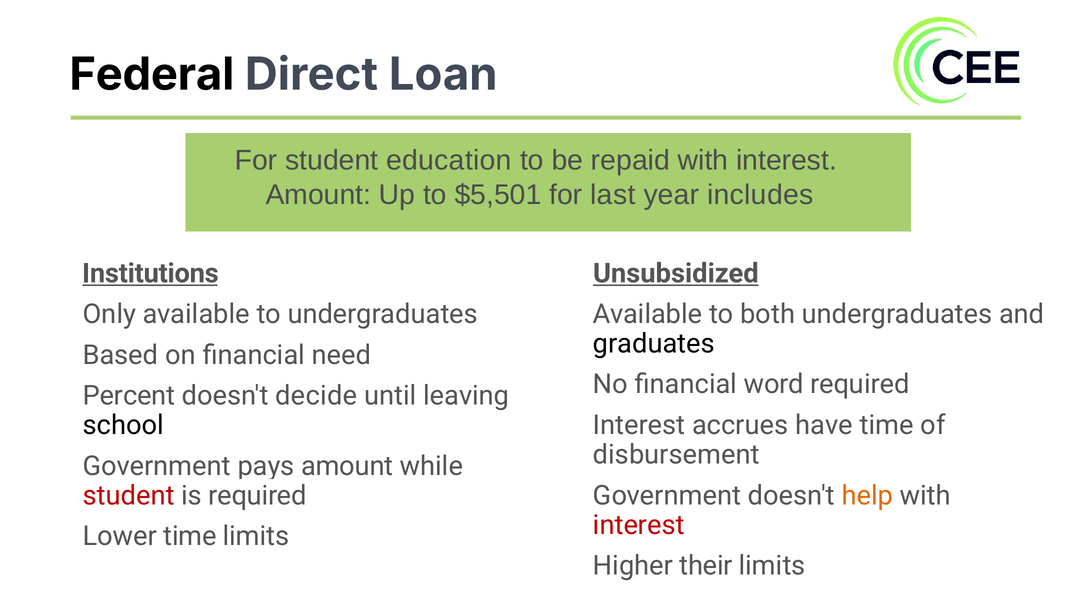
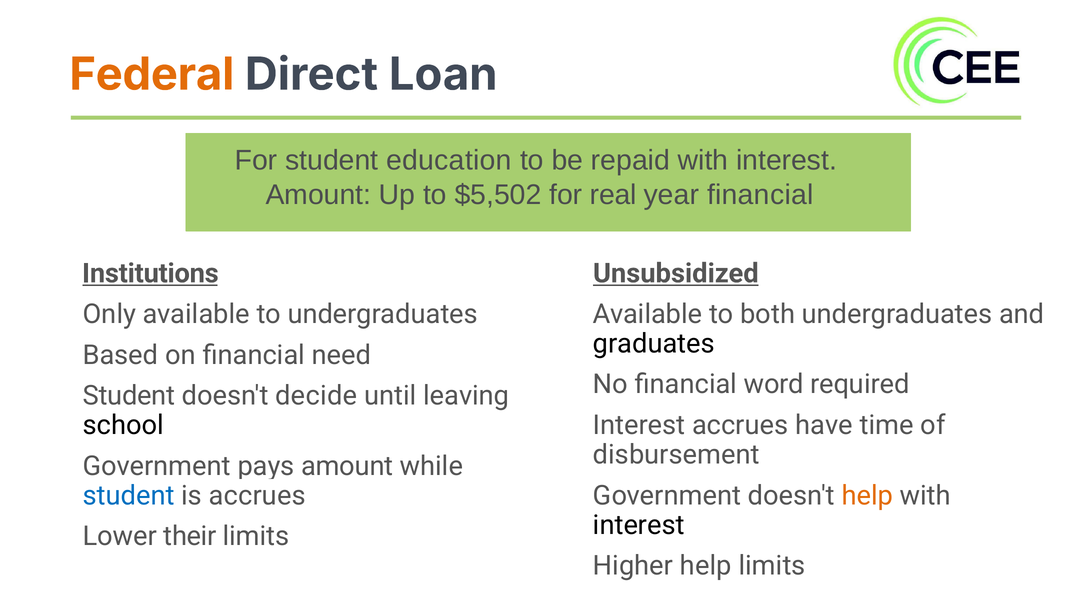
Federal colour: black -> orange (152, 75)
$5,501: $5,501 -> $5,502 (498, 195)
last: last -> real (613, 195)
year includes: includes -> financial (760, 195)
Percent: Percent -> Student (129, 396)
student colour: red -> blue (129, 496)
is required: required -> accrues (257, 496)
interest colour: red -> black (639, 525)
Lower time: time -> their (190, 537)
Higher their: their -> help (706, 566)
